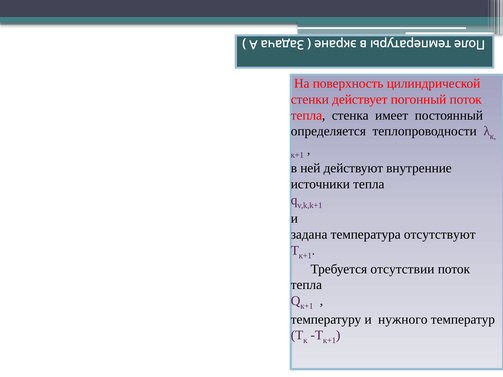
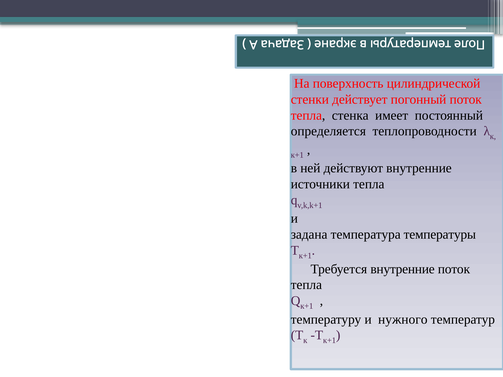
отсутствуют: отсутствуют -> температуры (440, 235)
Требуется отсутствии: отсутствии -> внутренние (403, 269)
